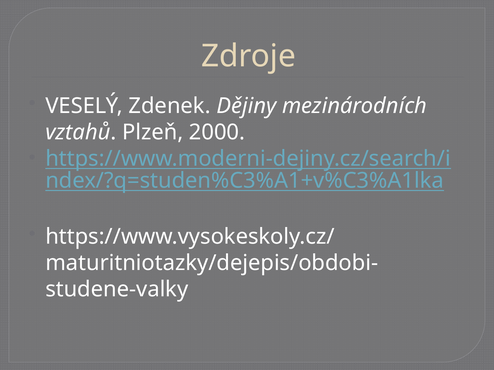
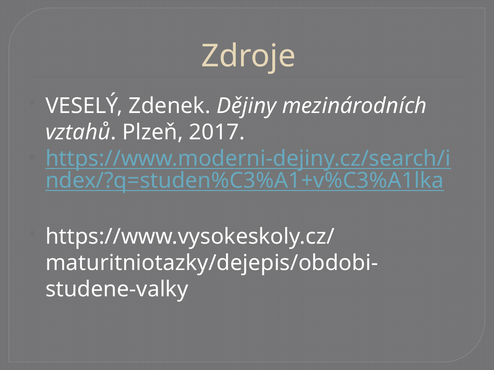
2000: 2000 -> 2017 (217, 132)
